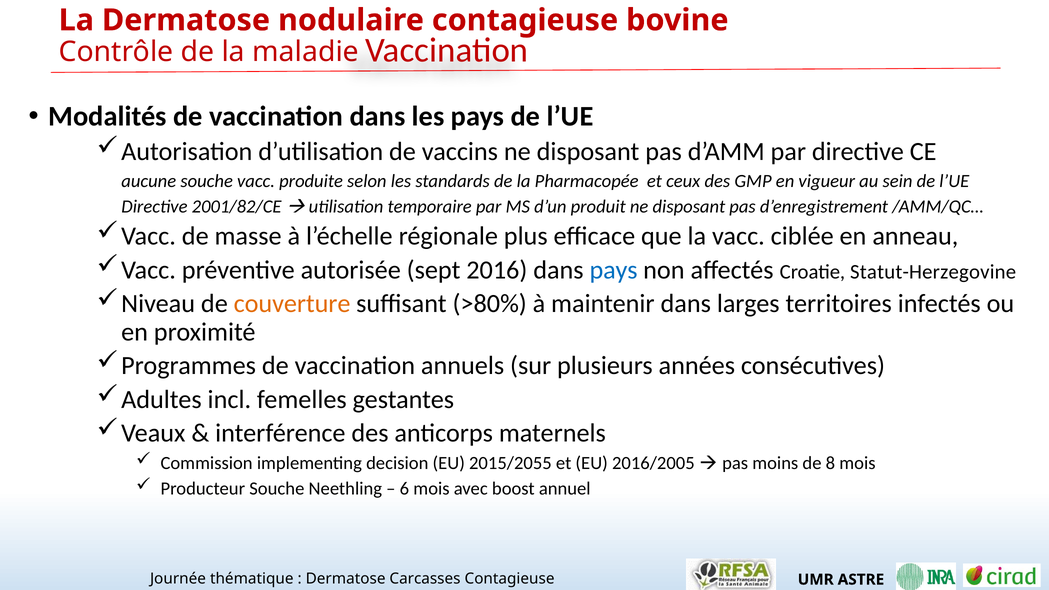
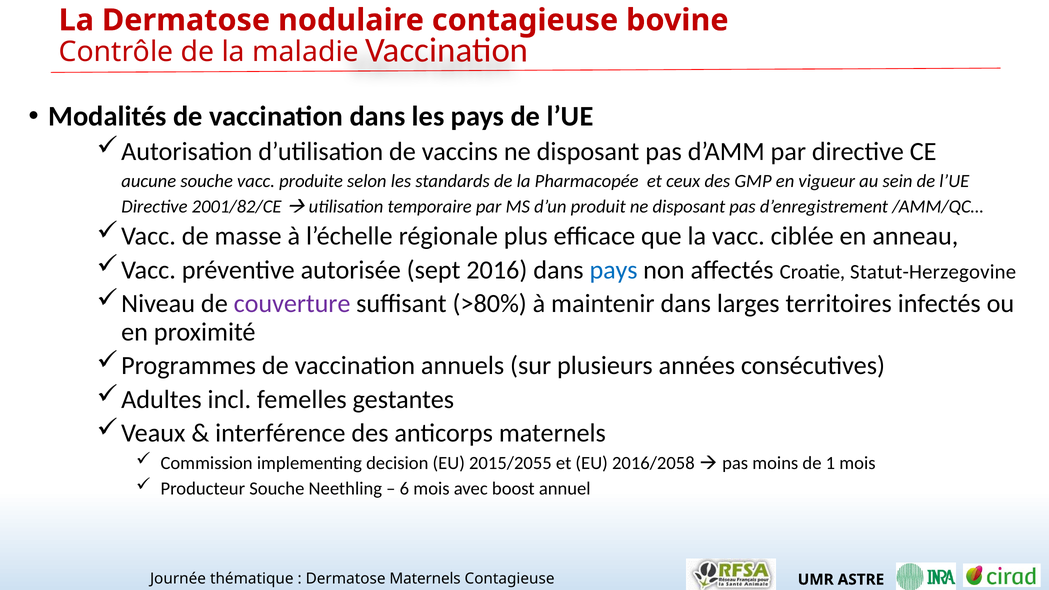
couverture colour: orange -> purple (292, 304)
2016/2005: 2016/2005 -> 2016/2058 (653, 463)
8: 8 -> 1 (830, 463)
Dermatose Carcasses: Carcasses -> Maternels (425, 579)
